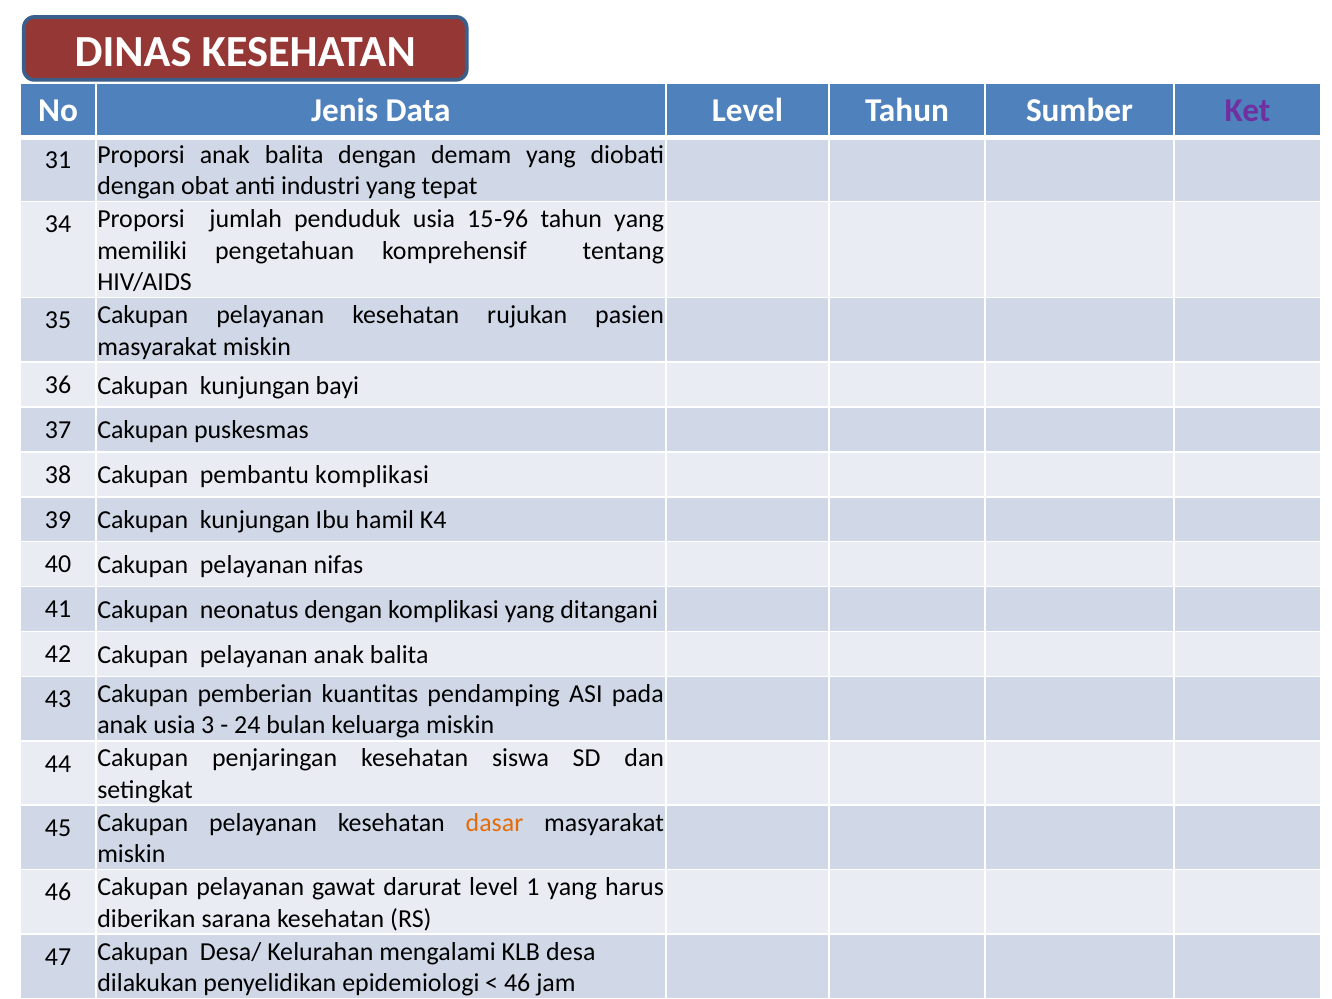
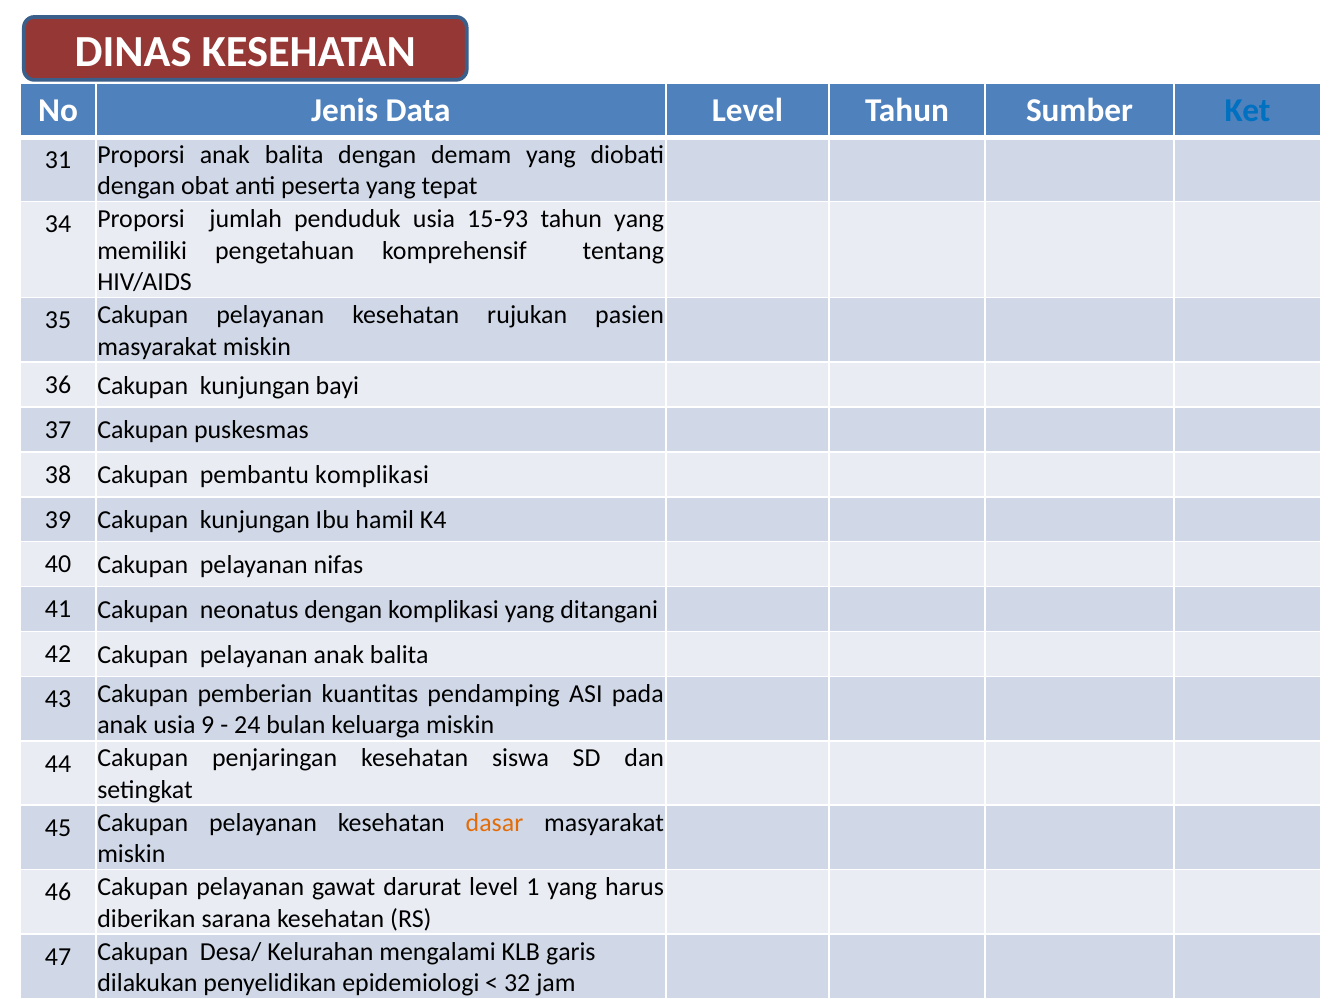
Ket colour: purple -> blue (1247, 111)
industri: industri -> peserta (321, 186)
96: 96 -> 93 (515, 219)
3: 3 -> 9 (208, 725)
desa: desa -> garis (571, 952)
46: 46 -> 32 (517, 983)
